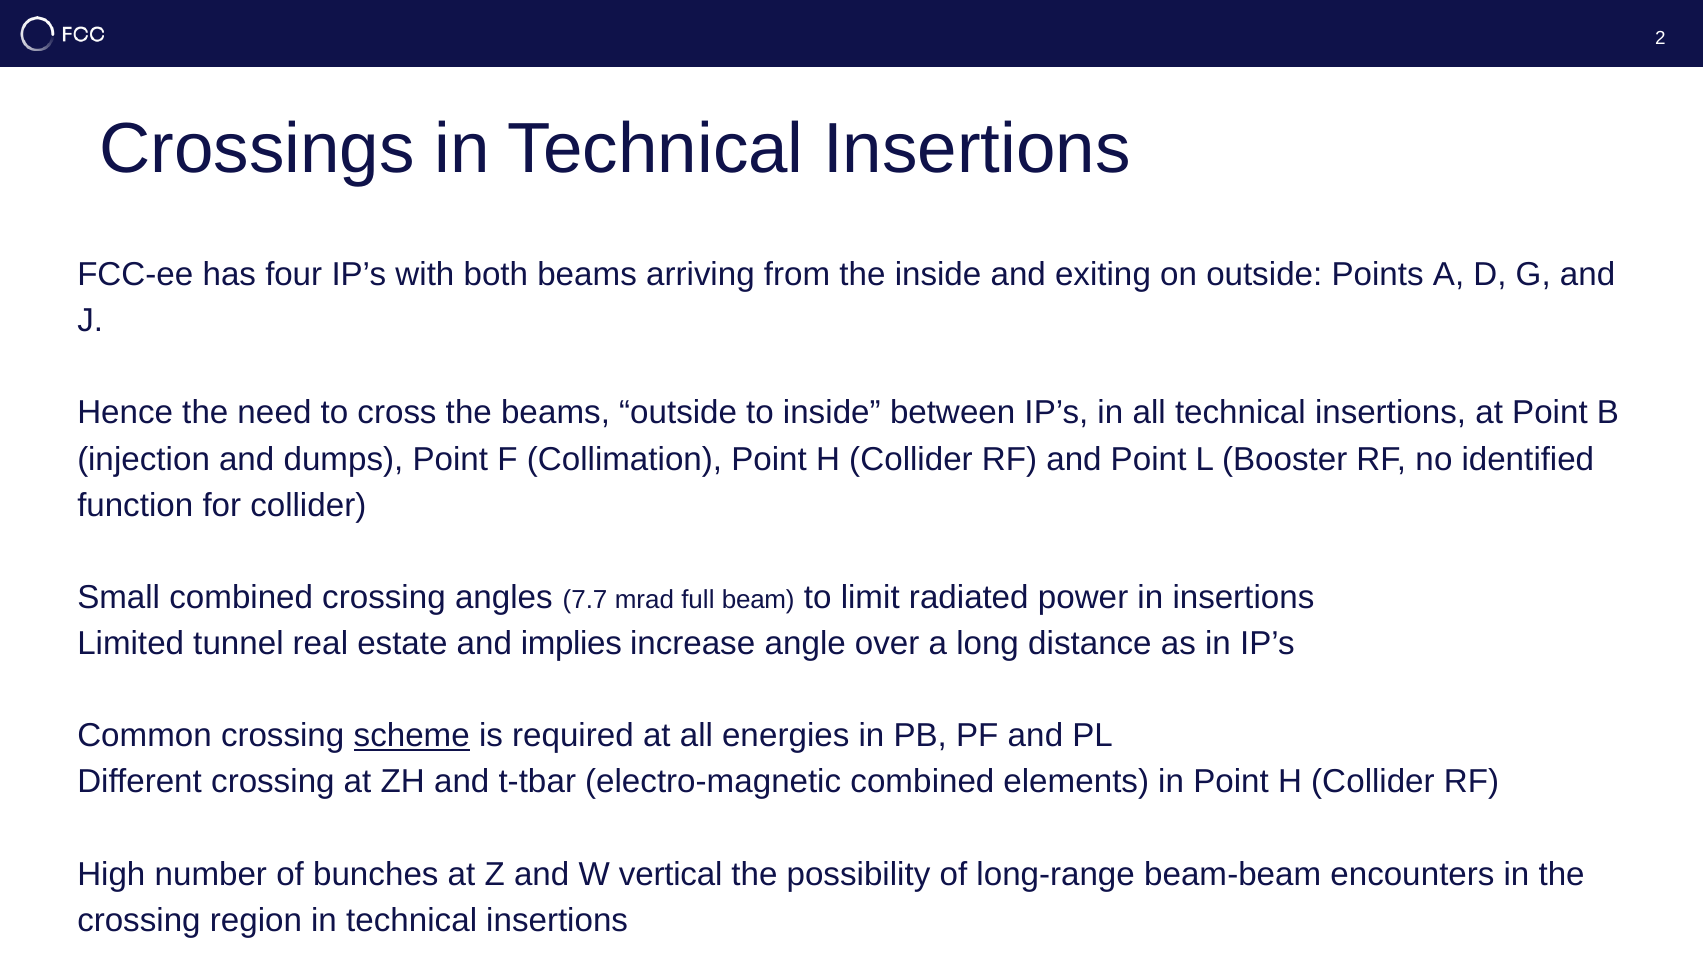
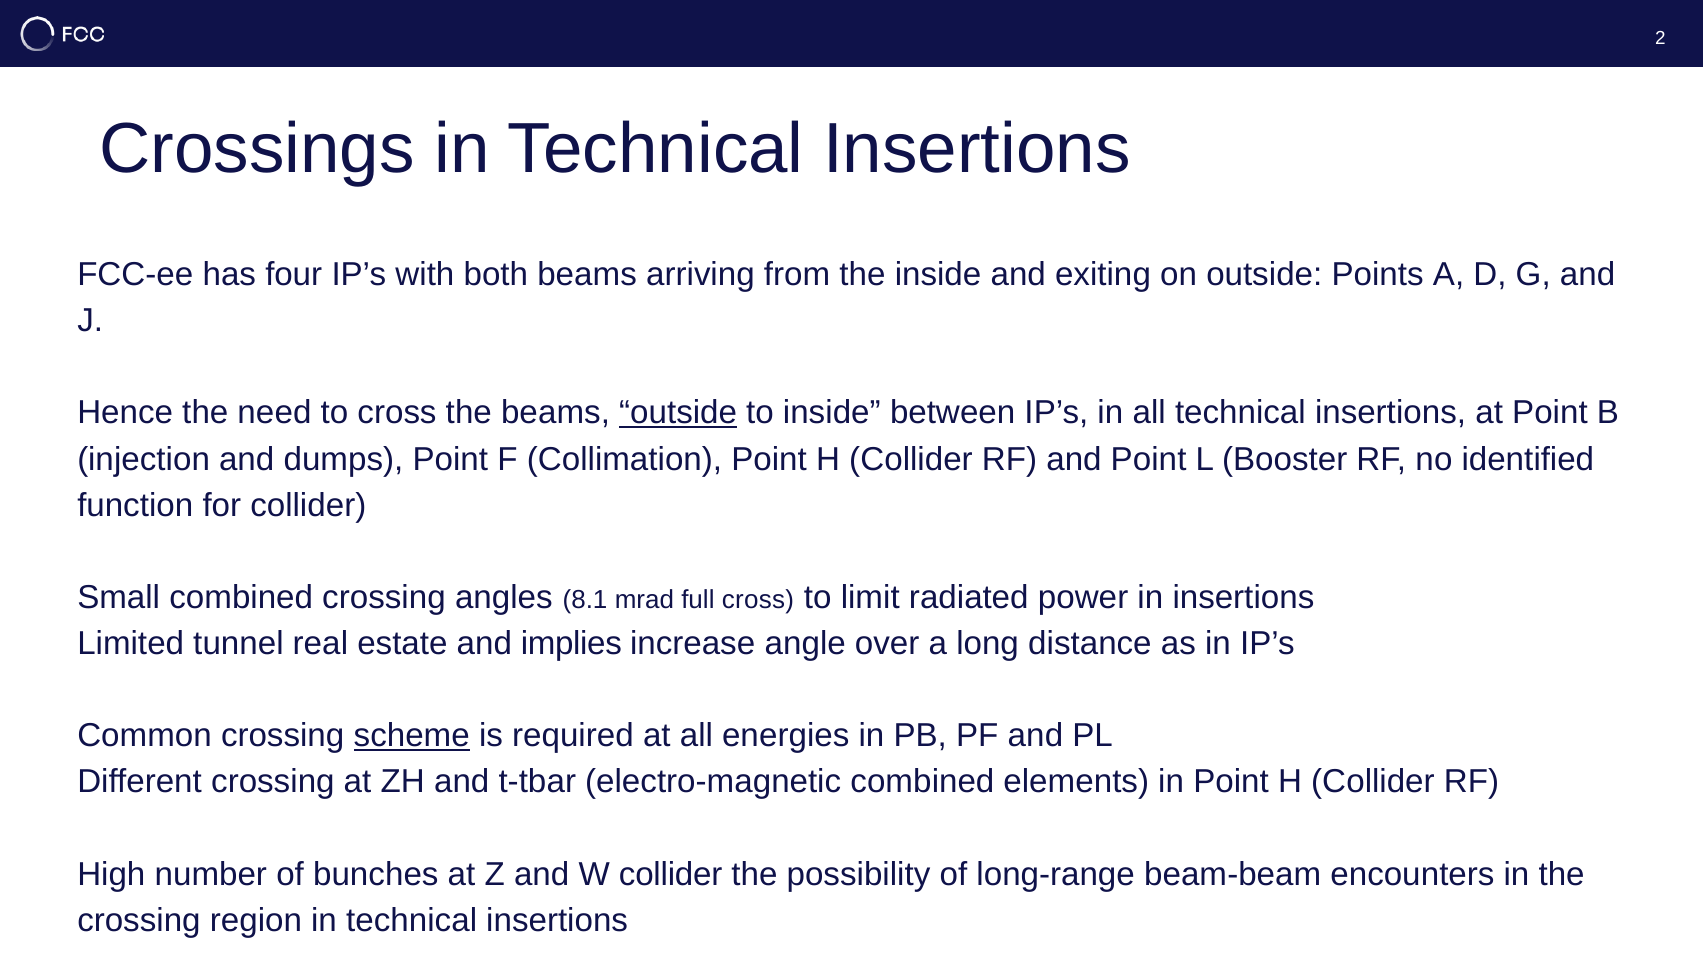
outside underline: none -> present (678, 413)
7.7: 7.7 -> 8.1 (585, 600)
full beam: beam -> cross (758, 600)
W vertical: vertical -> collider (671, 874)
